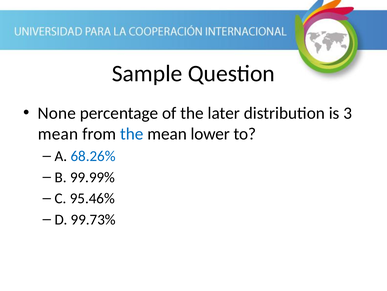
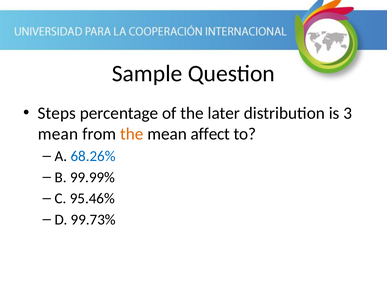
None: None -> Steps (57, 113)
the colour: blue -> orange (132, 134)
lower: lower -> affect (210, 134)
